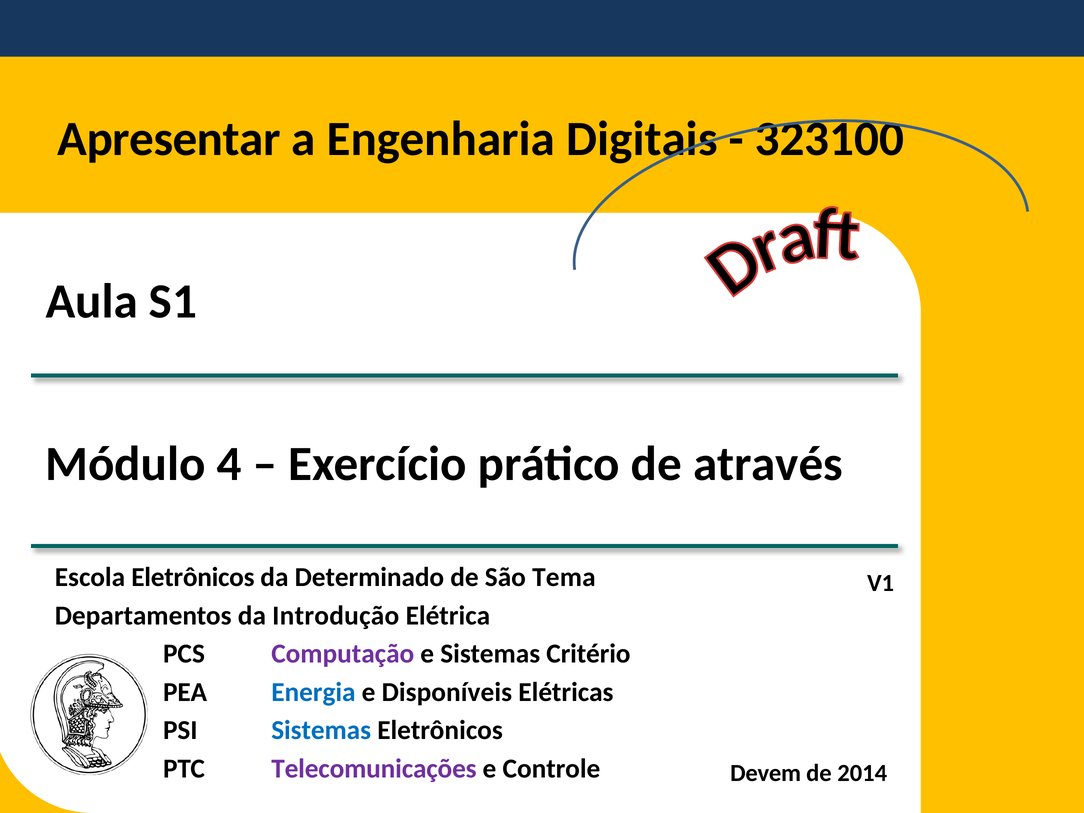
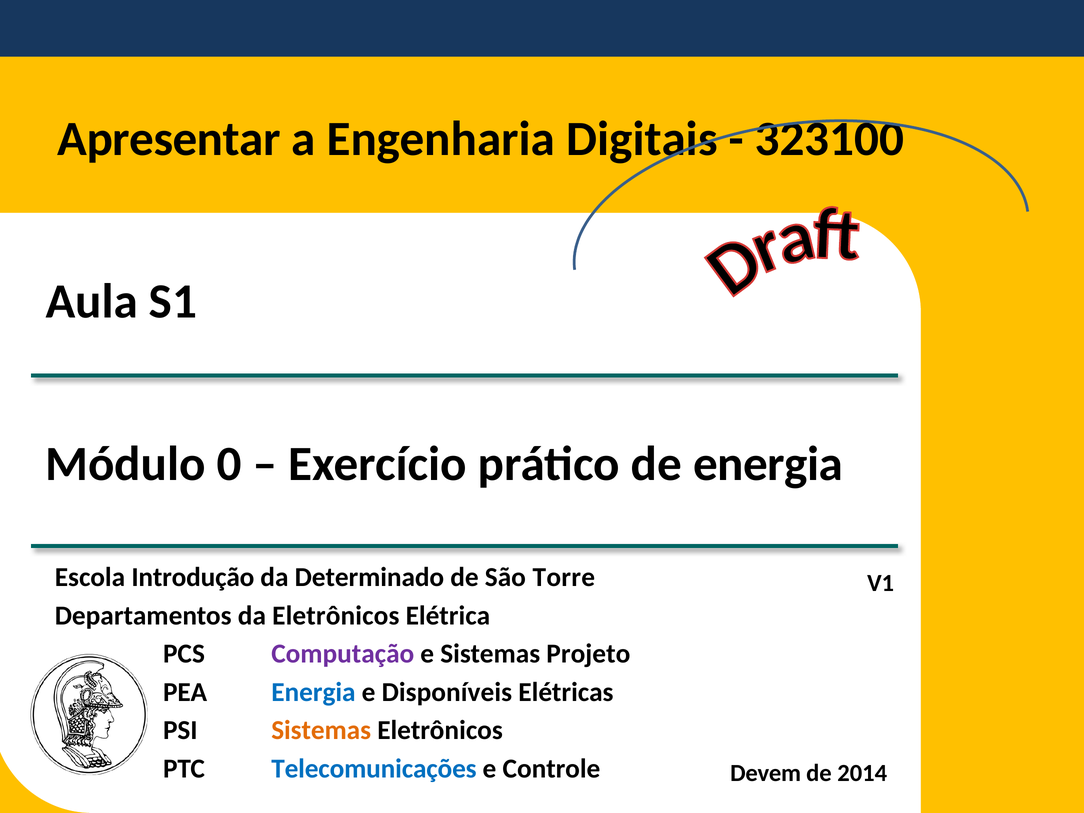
4: 4 -> 0 (229, 464)
de através: através -> energia (768, 464)
Escola Eletrônicos: Eletrônicos -> Introdução (193, 577)
Tema: Tema -> Torre (564, 577)
da Introdução: Introdução -> Eletrônicos (336, 616)
Critério: Critério -> Projeto (588, 654)
Sistemas colour: blue -> orange (321, 730)
Telecomunicações colour: purple -> blue (374, 769)
